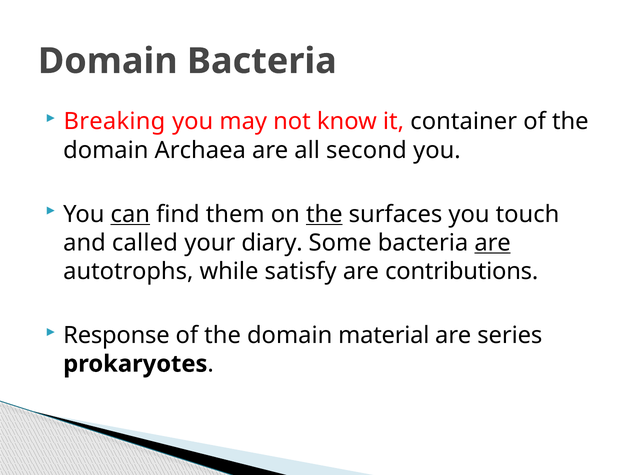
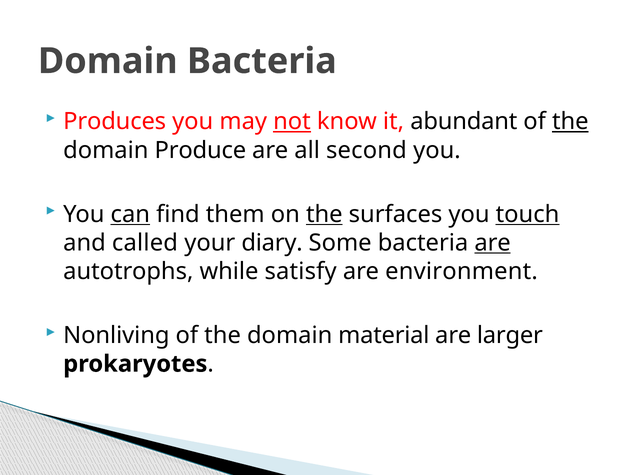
Breaking: Breaking -> Produces (115, 122)
not underline: none -> present (292, 122)
container: container -> abundant (464, 122)
the underline: none -> present (570, 122)
Archaea: Archaea -> Produce (200, 150)
touch underline: none -> present (528, 214)
contributions: contributions -> environment (462, 271)
Response: Response -> Nonliving (116, 335)
series: series -> larger (510, 335)
